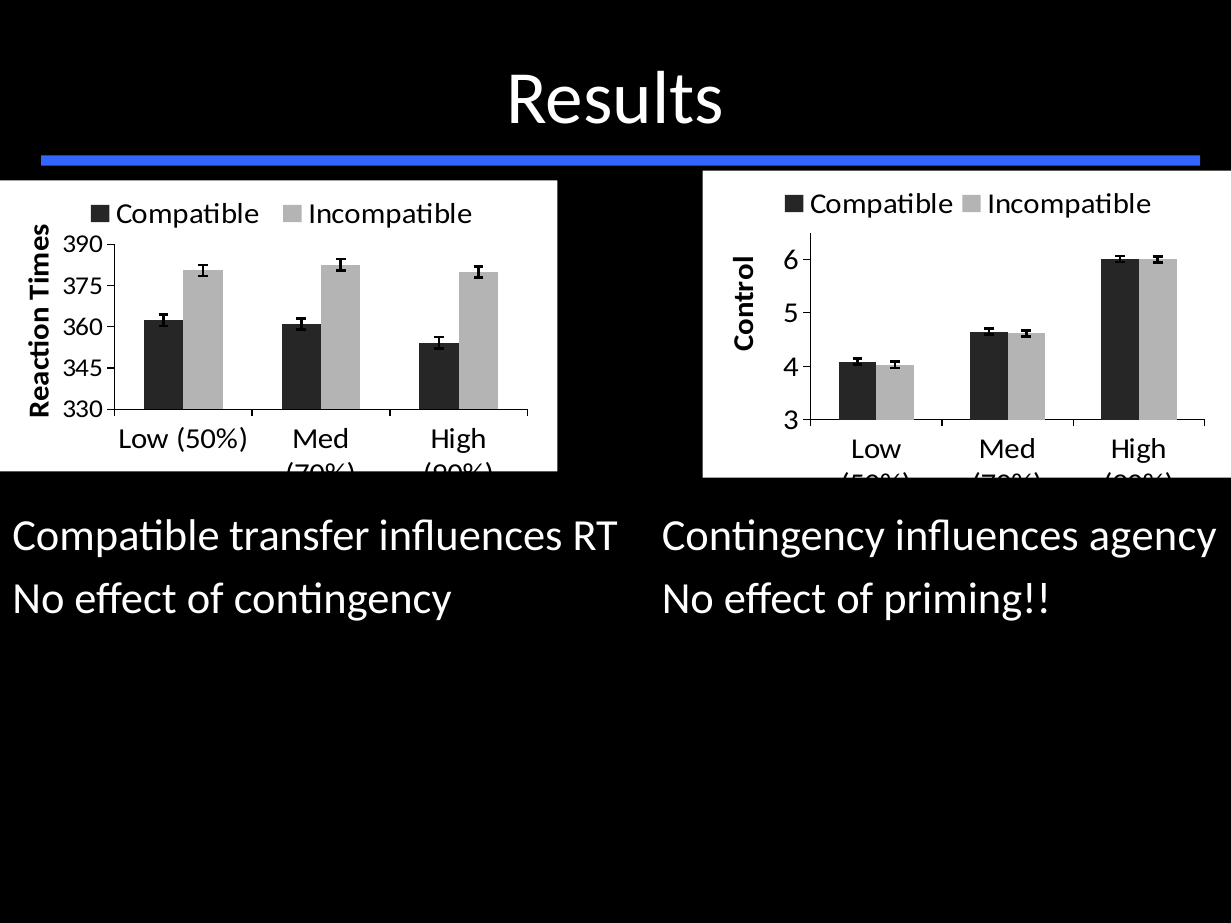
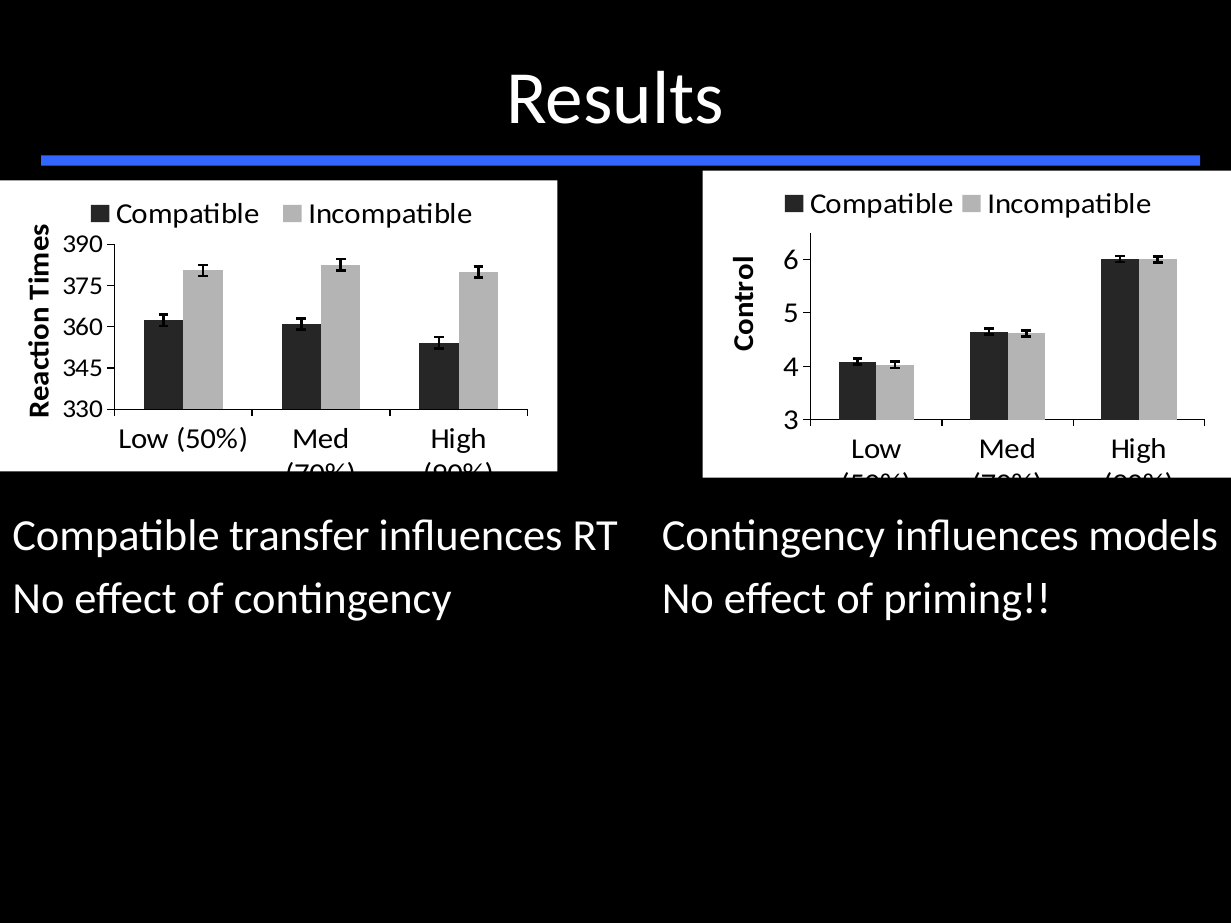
agency: agency -> models (1153, 536)
